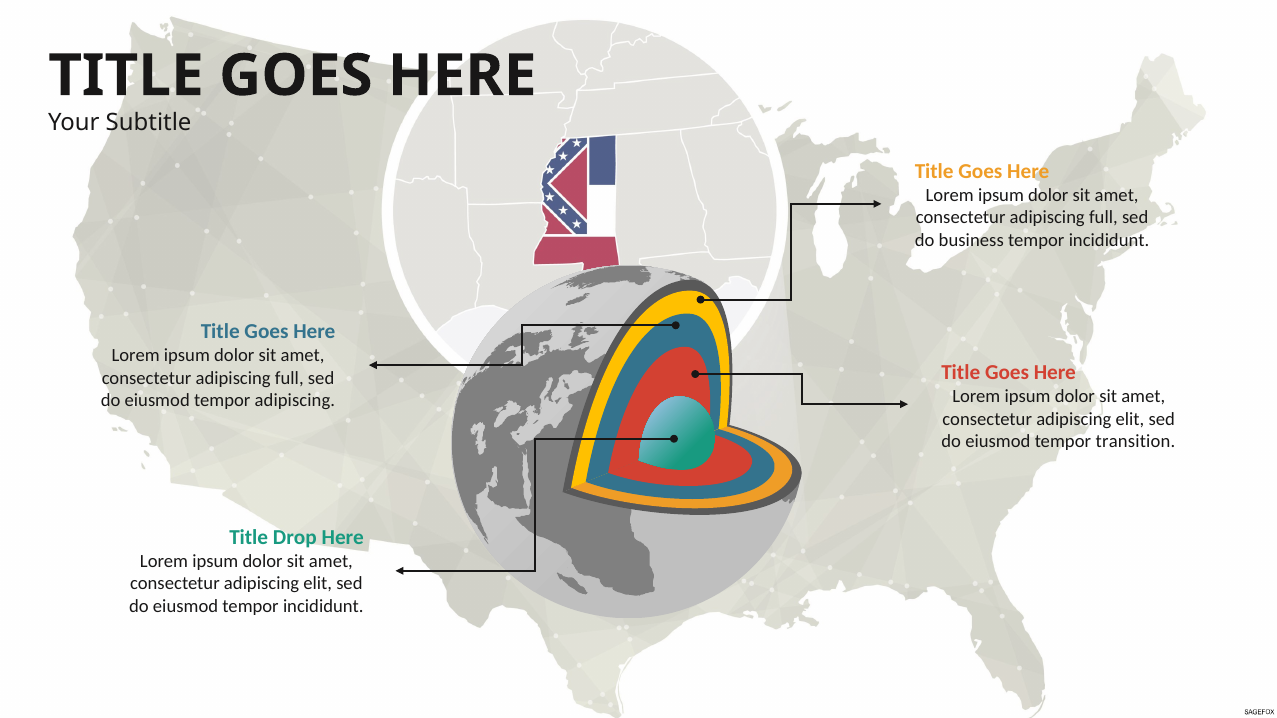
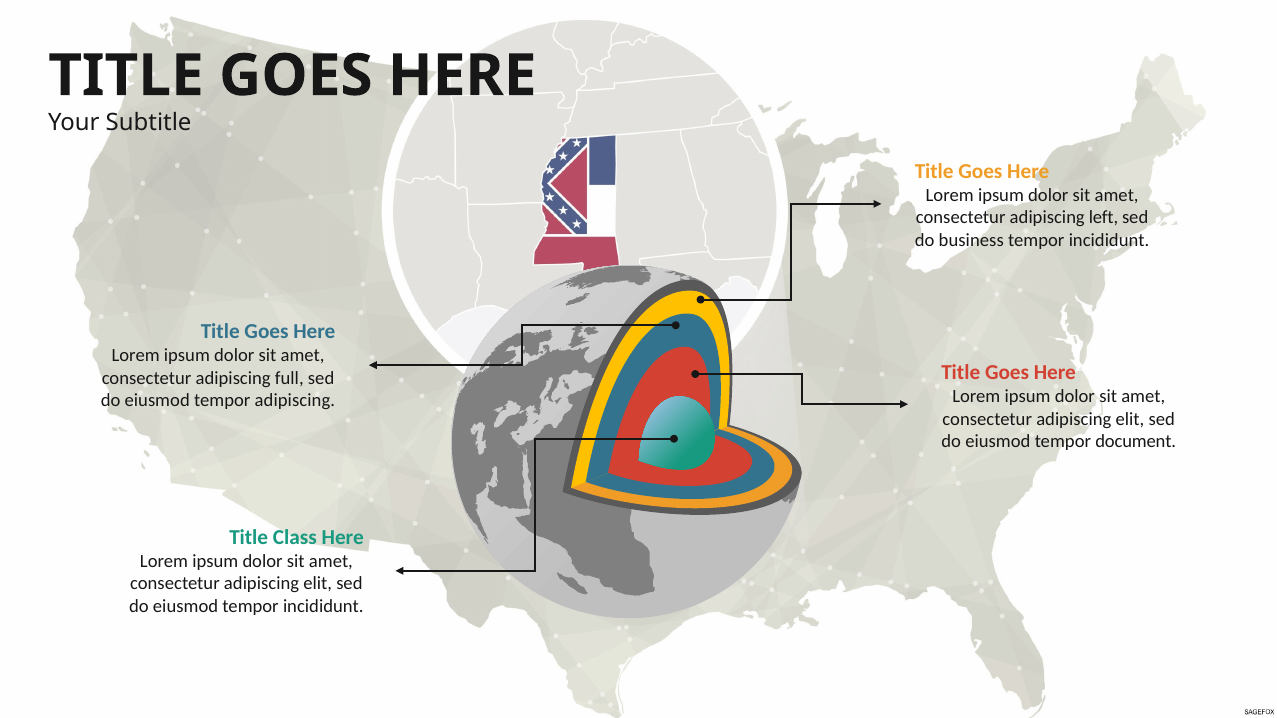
full: full -> left (1103, 218)
transition: transition -> document (1136, 441)
Drop: Drop -> Class (295, 538)
